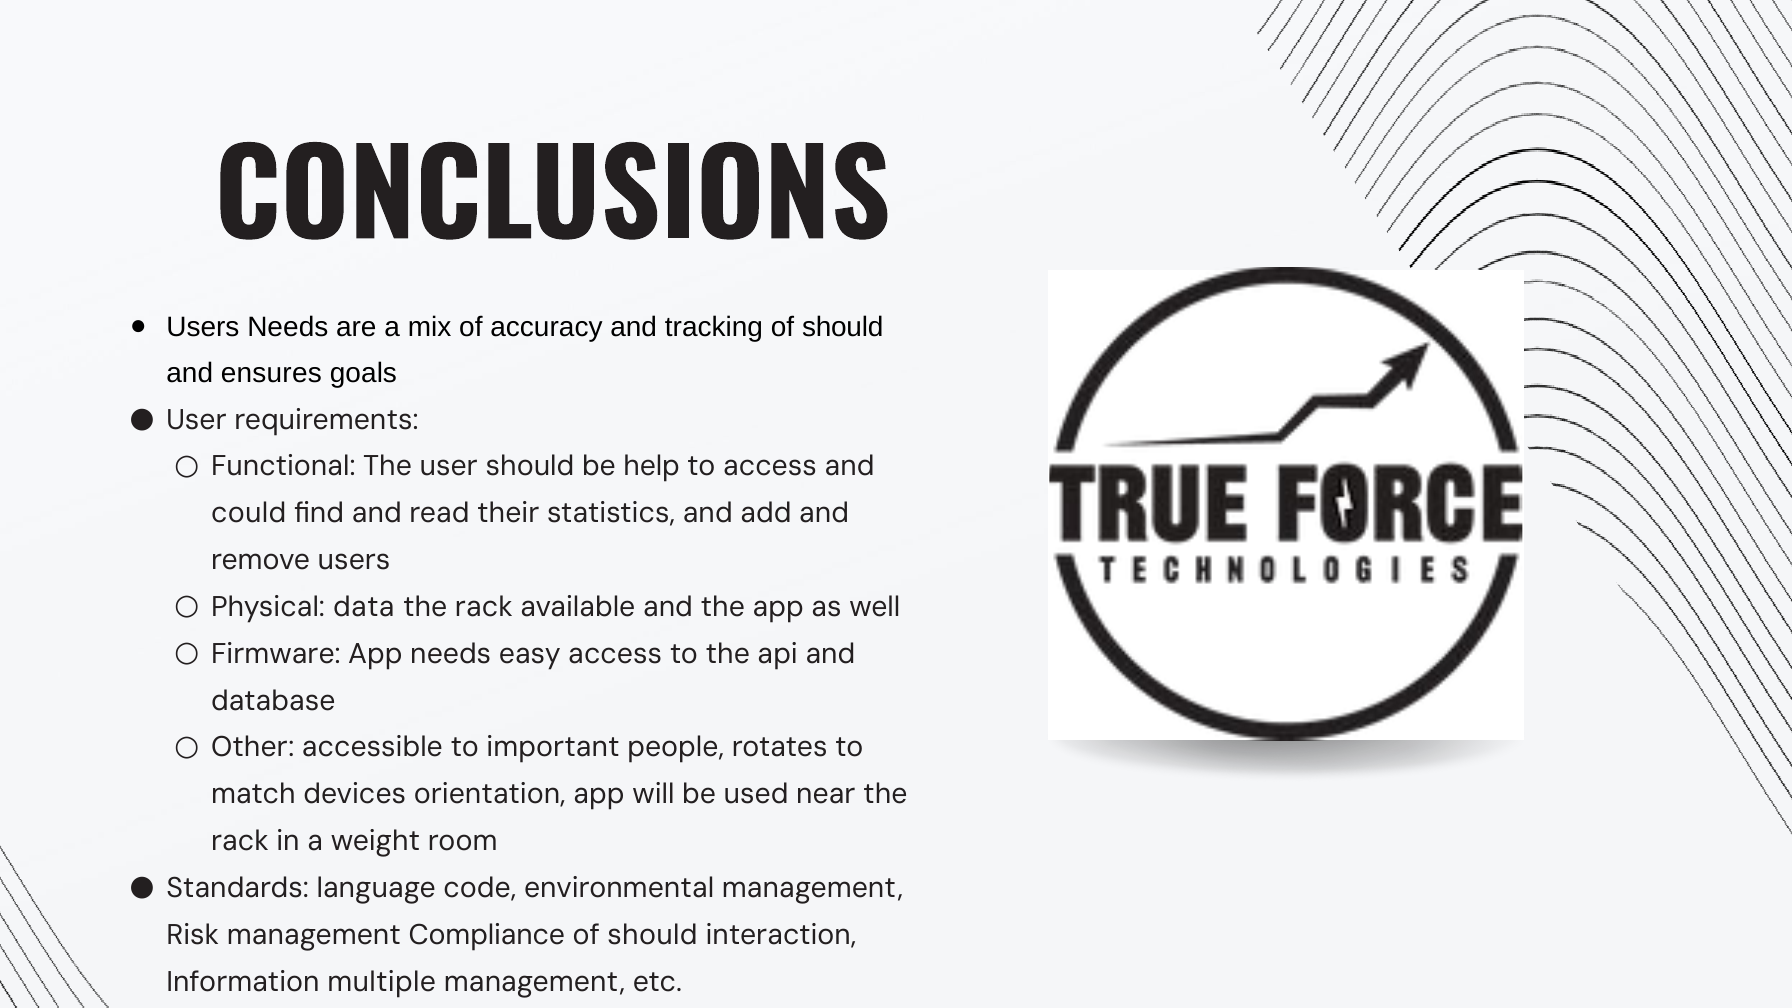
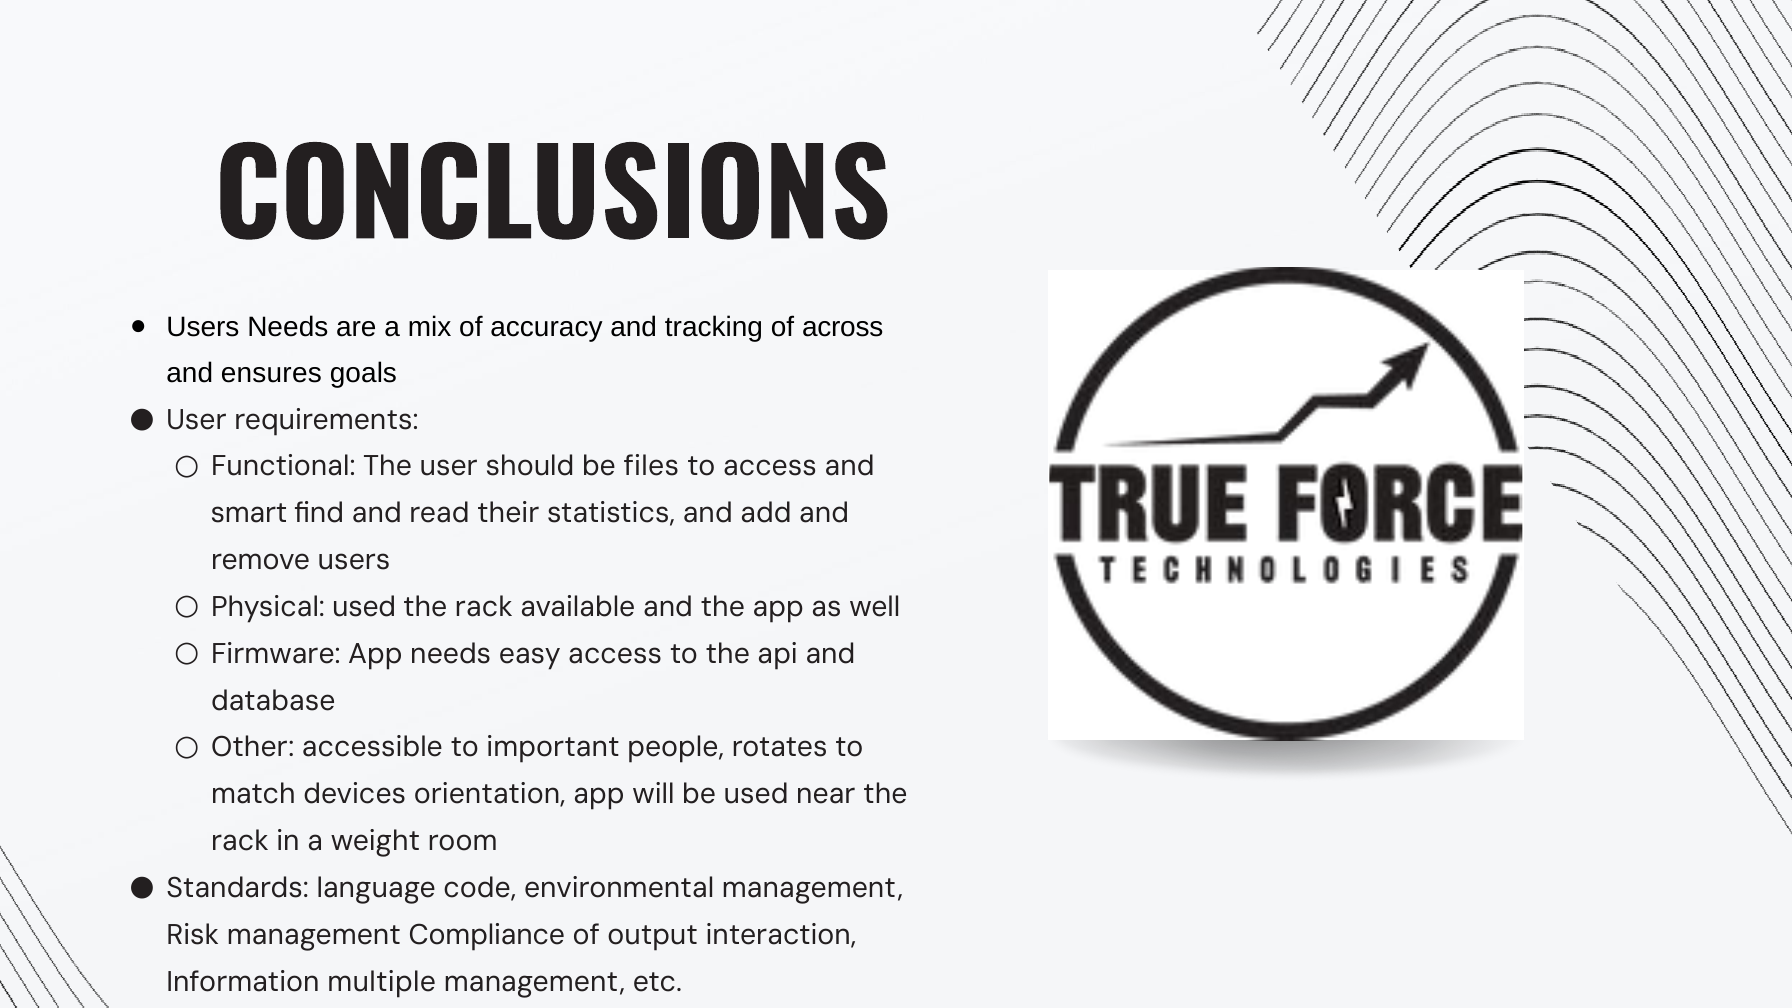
tracking of should: should -> across (843, 327)
help: help -> files (651, 466)
could: could -> smart (249, 513)
Physical data: data -> used (364, 607)
should: should -> output (653, 935)
